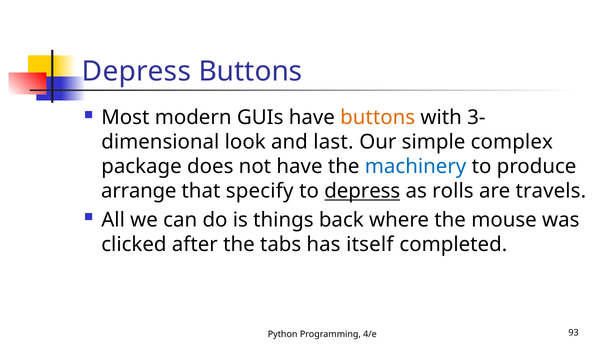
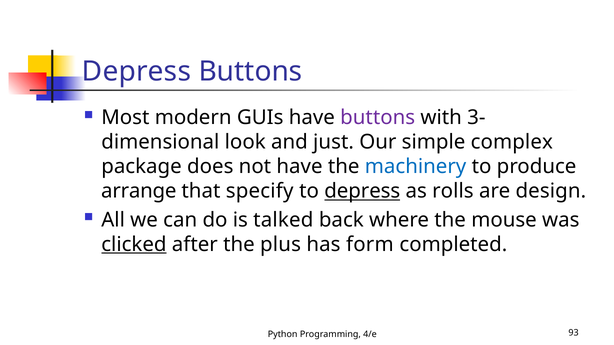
buttons colour: orange -> purple (378, 118)
last: last -> just (334, 142)
travels: travels -> design (551, 191)
things: things -> talked (283, 220)
clicked underline: none -> present (134, 245)
tabs: tabs -> plus (280, 245)
itself: itself -> form (370, 245)
